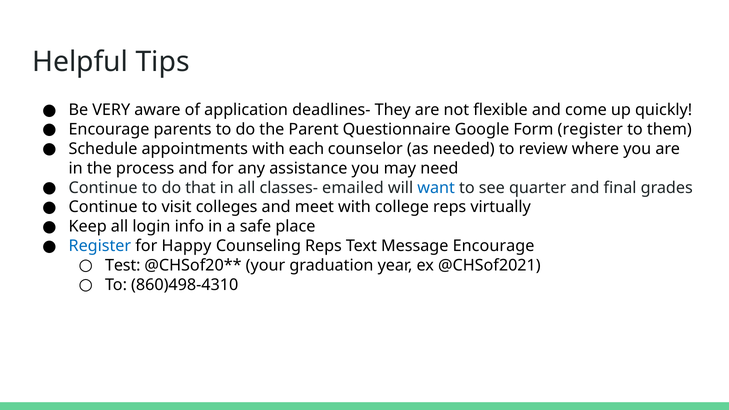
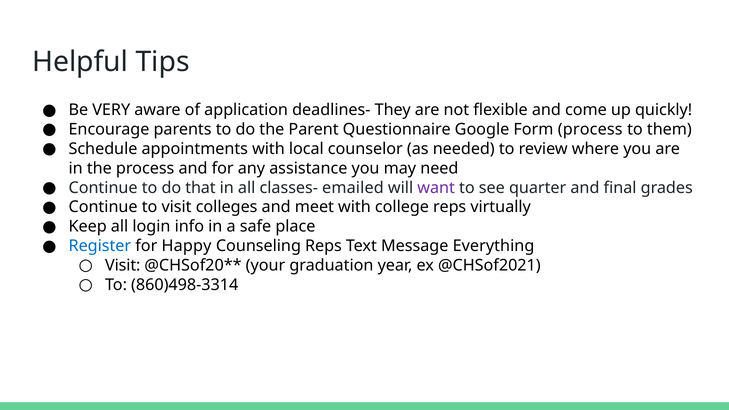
Form register: register -> process (590, 129)
each: each -> local (306, 149)
want colour: blue -> purple (436, 188)
Message Encourage: Encourage -> Everything (494, 246)
Test: Test -> Visit (123, 265)
860)498-4310: 860)498-4310 -> 860)498-3314 (185, 285)
